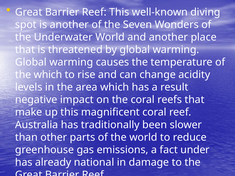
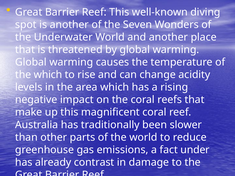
result: result -> rising (174, 87)
national: national -> contrast (94, 163)
